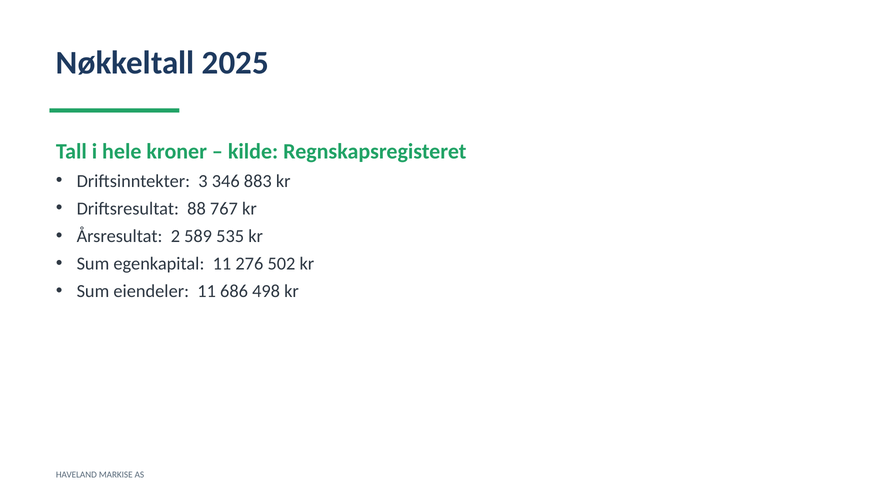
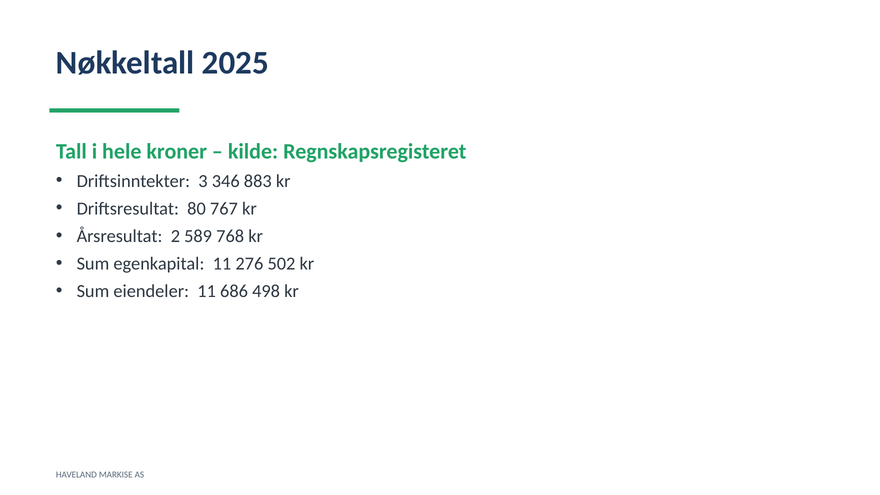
88: 88 -> 80 (197, 208)
535: 535 -> 768 (230, 236)
